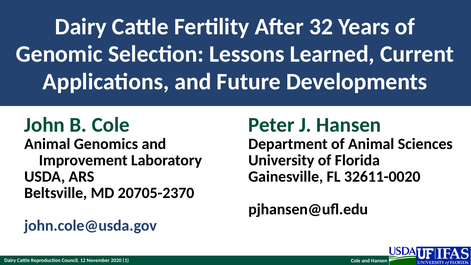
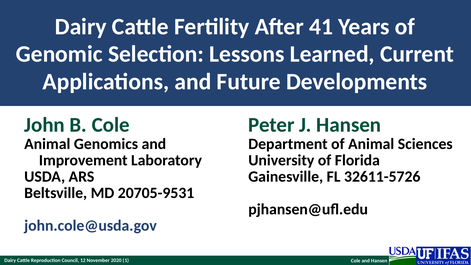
32: 32 -> 41 (321, 27)
32611-0020: 32611-0020 -> 32611-5726 (382, 177)
20705-2370: 20705-2370 -> 20705-9531 (156, 193)
